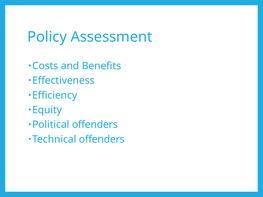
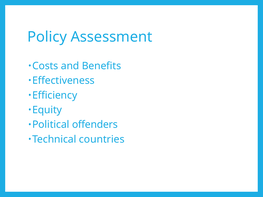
Technical offenders: offenders -> countries (102, 139)
